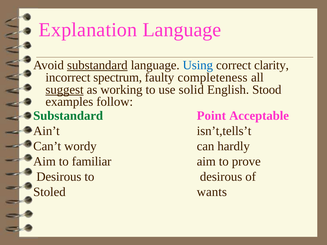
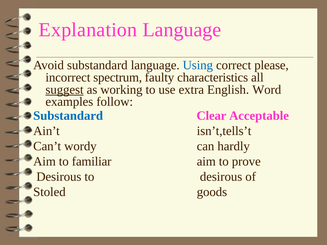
substandard underline: present -> none (97, 65)
clarity: clarity -> please (271, 65)
completeness: completeness -> characteristics (213, 77)
solid: solid -> extra (191, 90)
Stood: Stood -> Word (267, 90)
Substandard colour: green -> blue (68, 116)
Point: Point -> Clear (211, 116)
wants: wants -> goods (212, 192)
